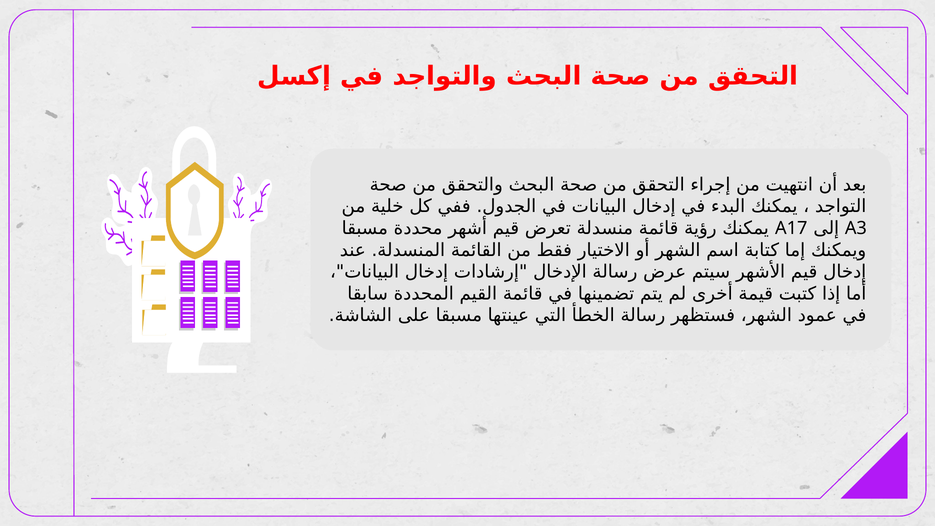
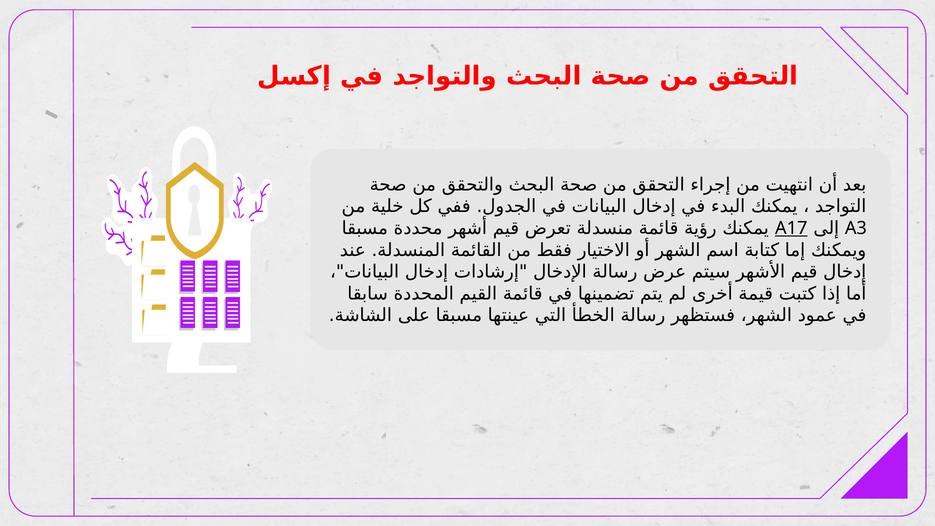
A17 underline: none -> present (791, 228)
